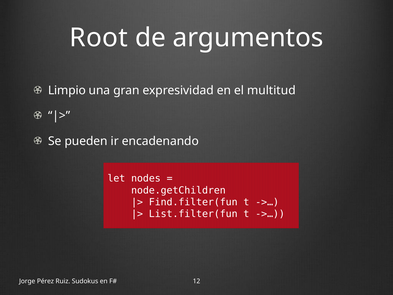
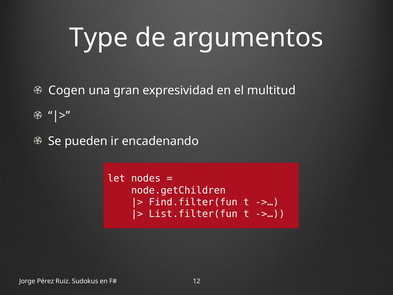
Root: Root -> Type (99, 38)
Limpio: Limpio -> Cogen (67, 90)
